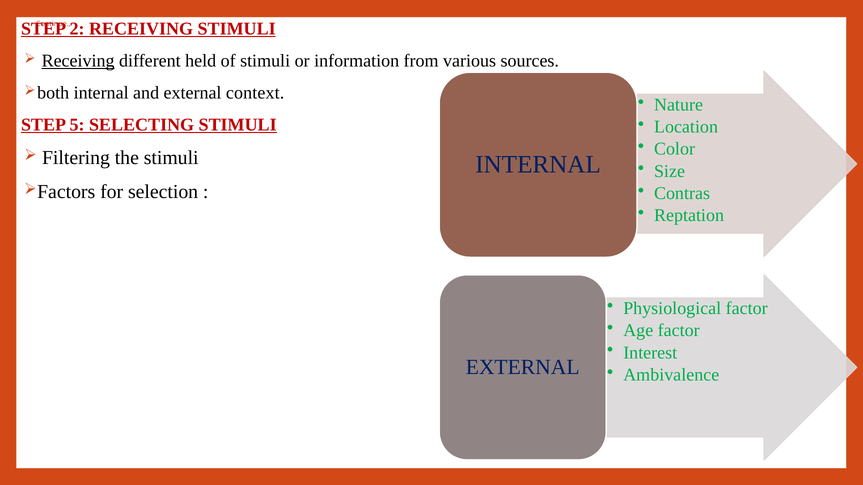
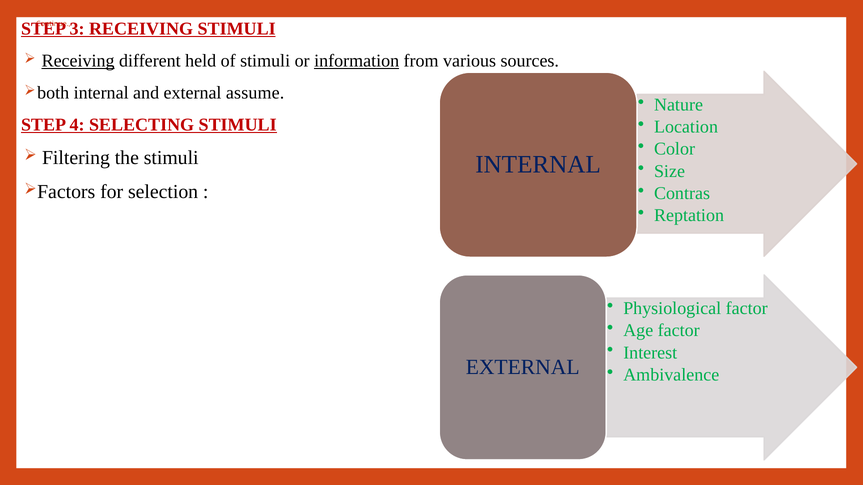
2: 2 -> 3 (77, 29)
information underline: none -> present (357, 61)
context: context -> assume (255, 93)
5: 5 -> 4 (77, 125)
